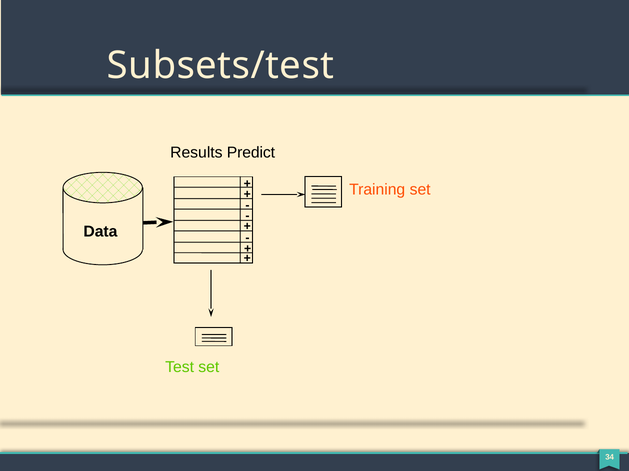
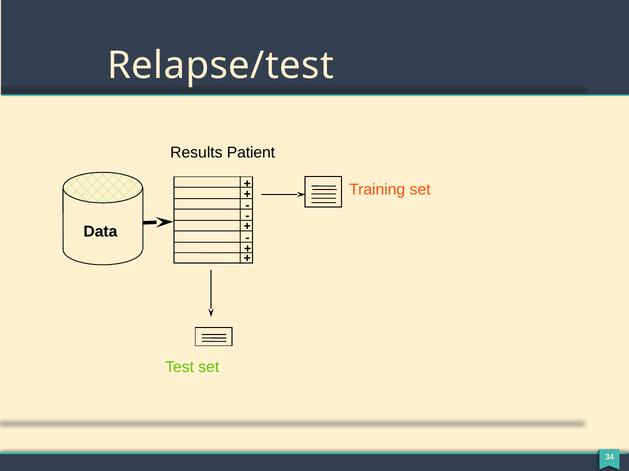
Subsets/test: Subsets/test -> Relapse/test (221, 66)
Predict: Predict -> Patient (251, 153)
